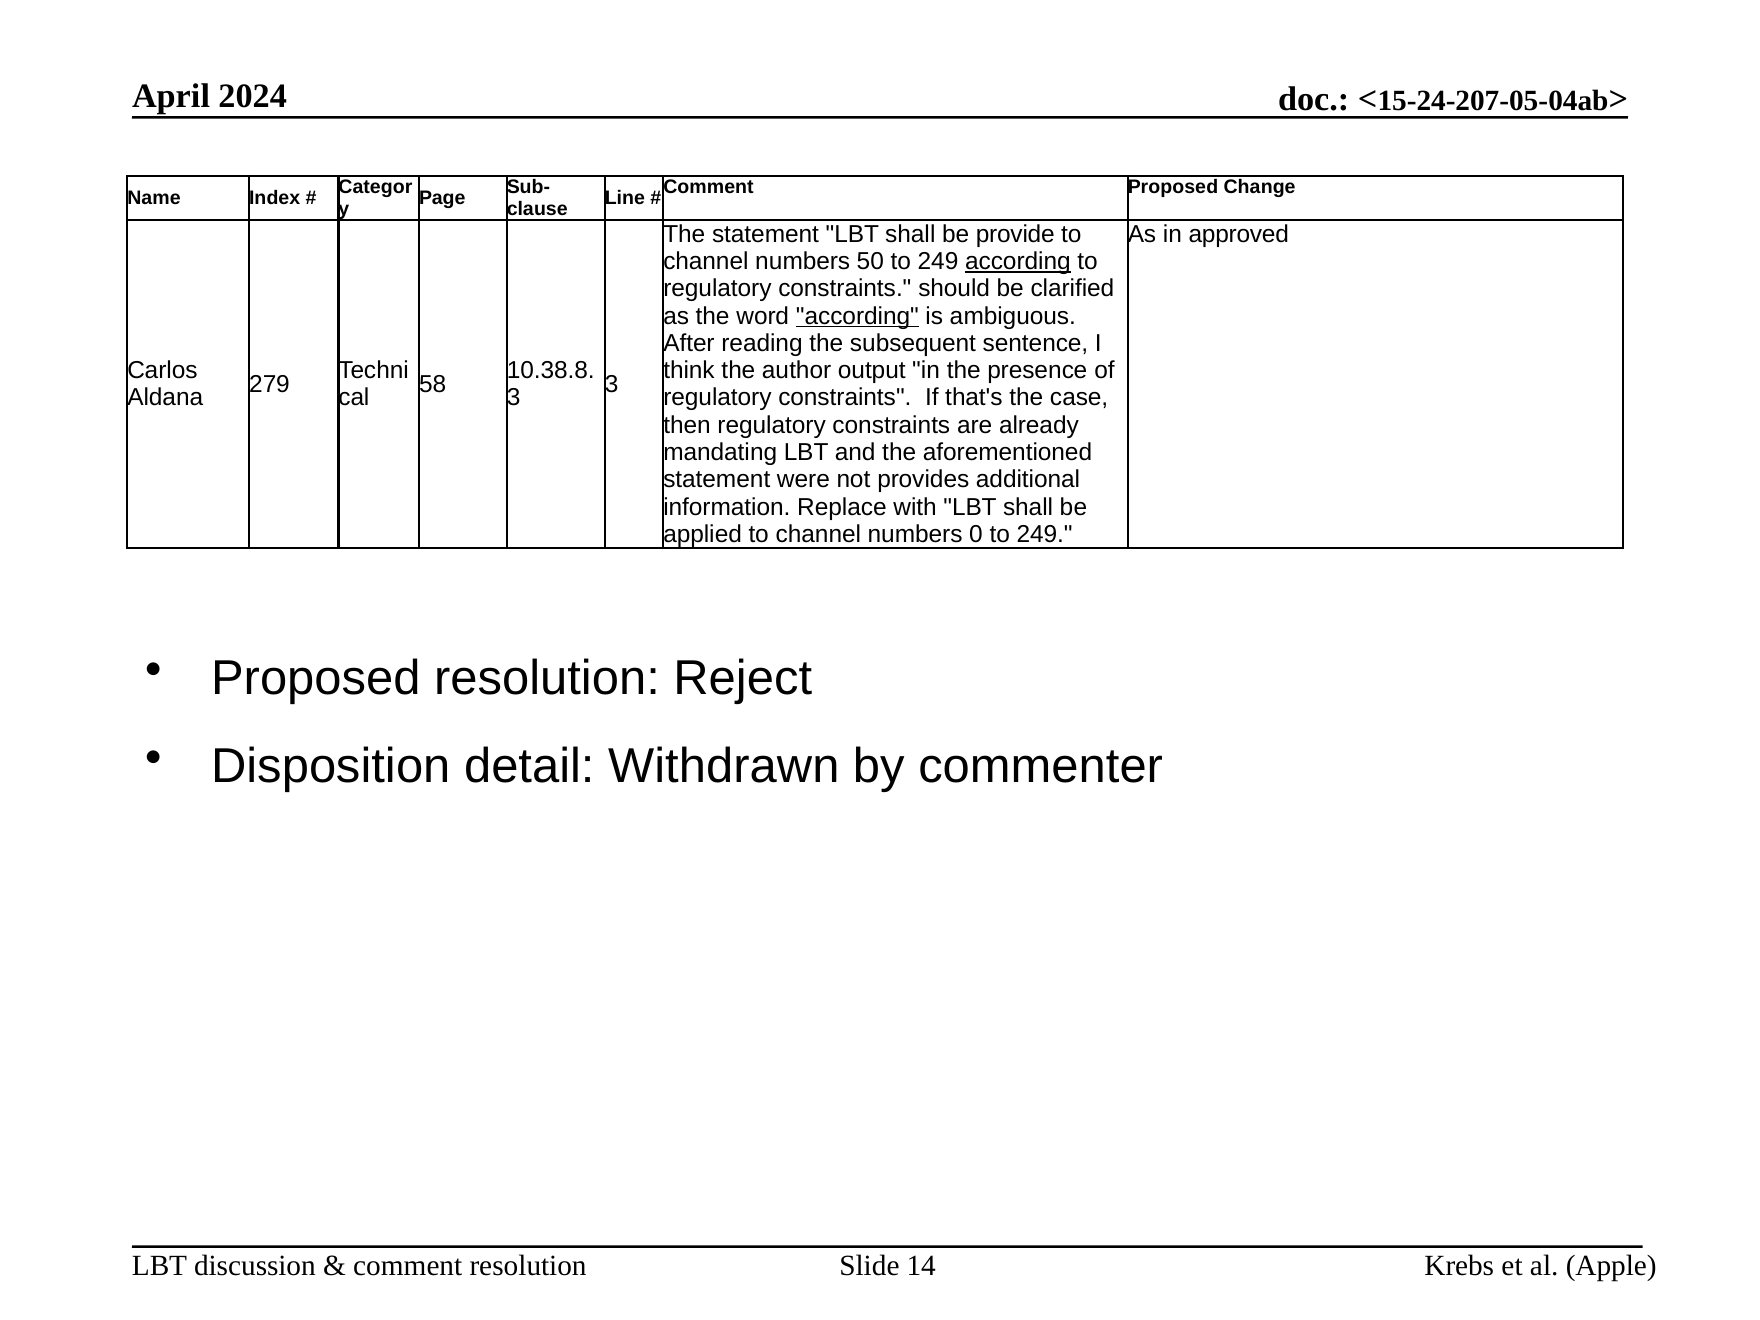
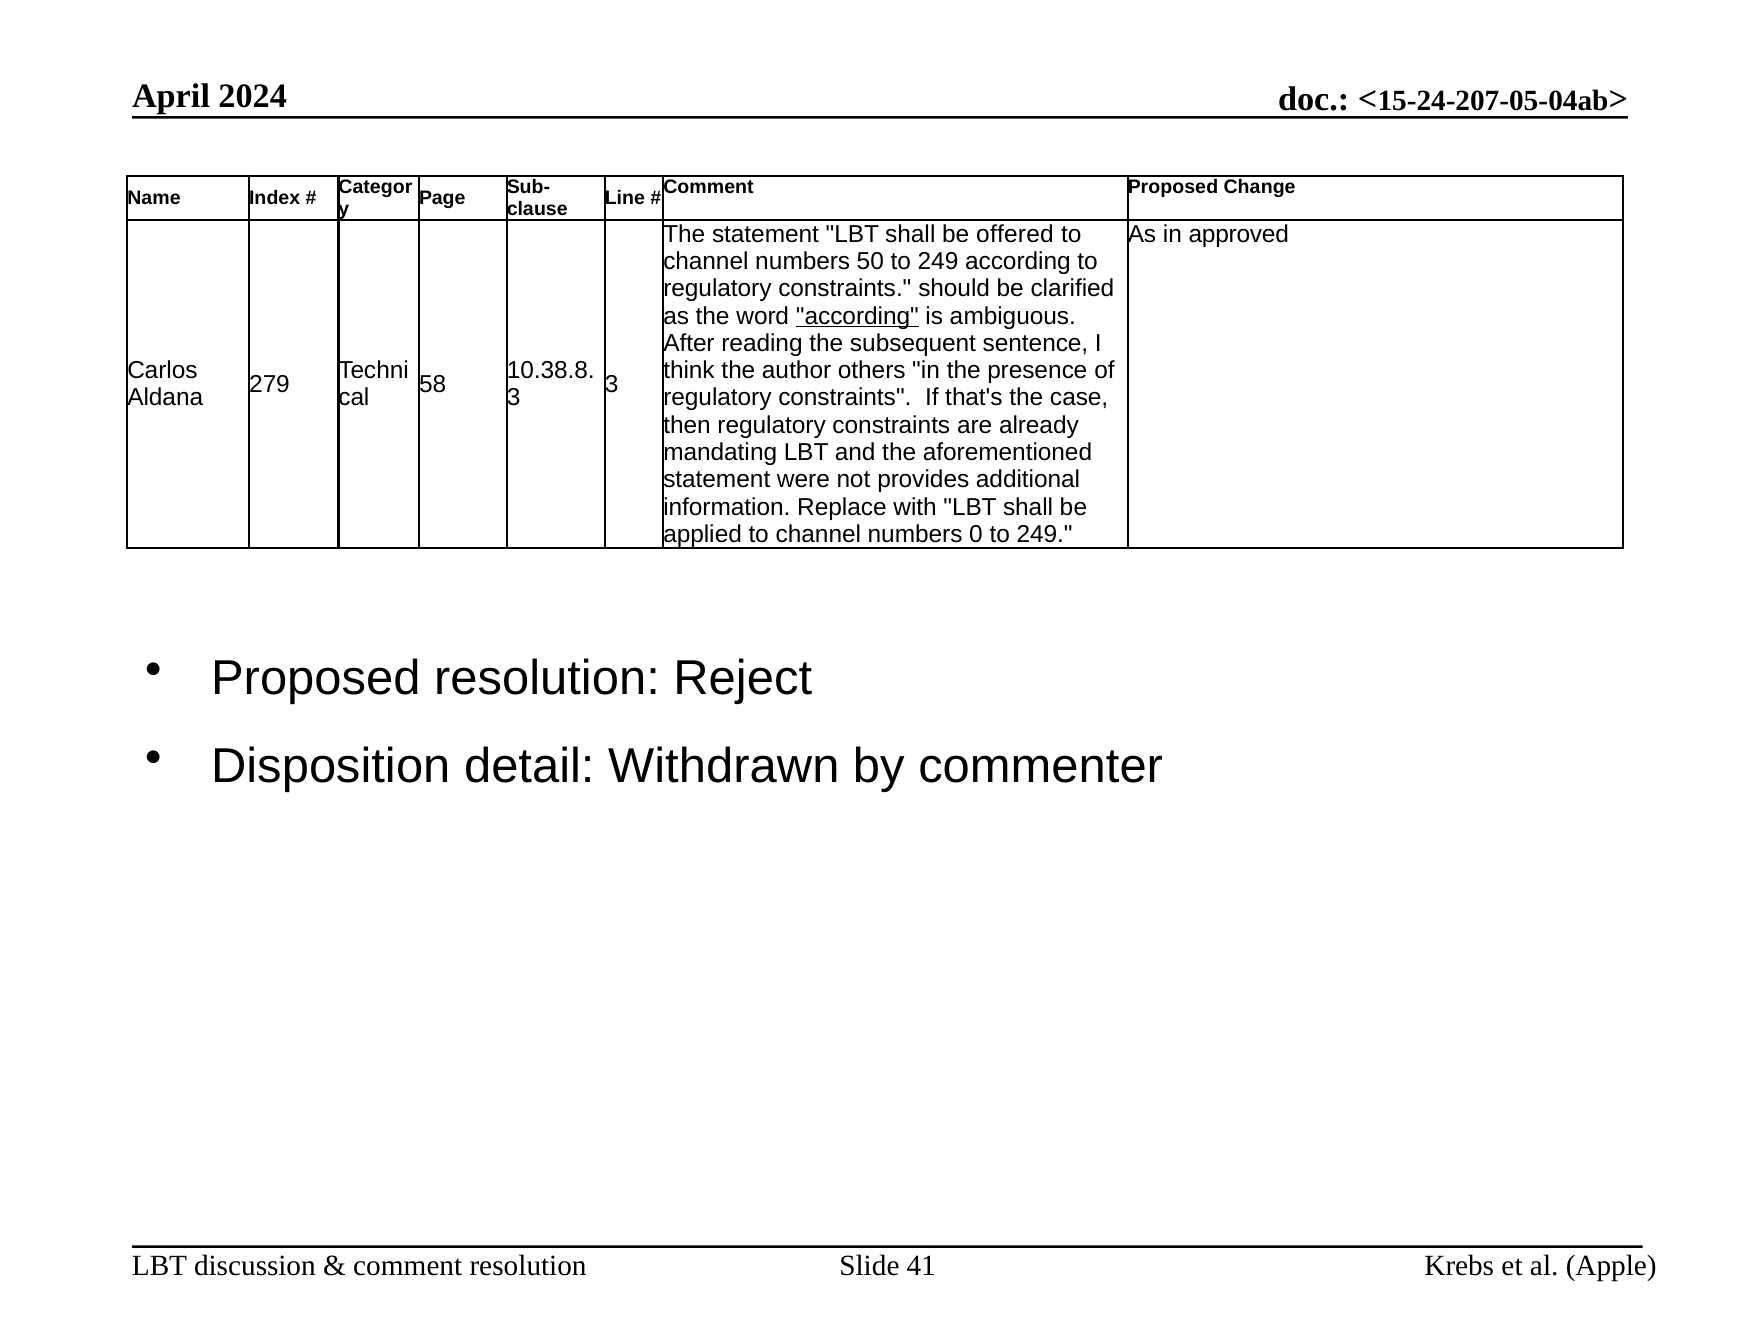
provide: provide -> offered (1015, 234)
according underline: present -> none (1018, 261)
output: output -> others (872, 371)
14: 14 -> 41 (921, 1266)
